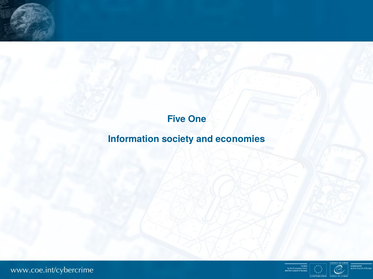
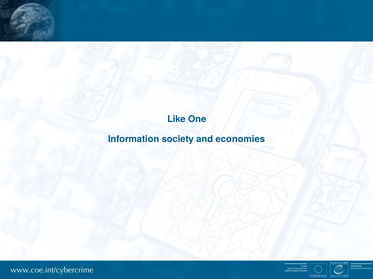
Five: Five -> Like (176, 119)
